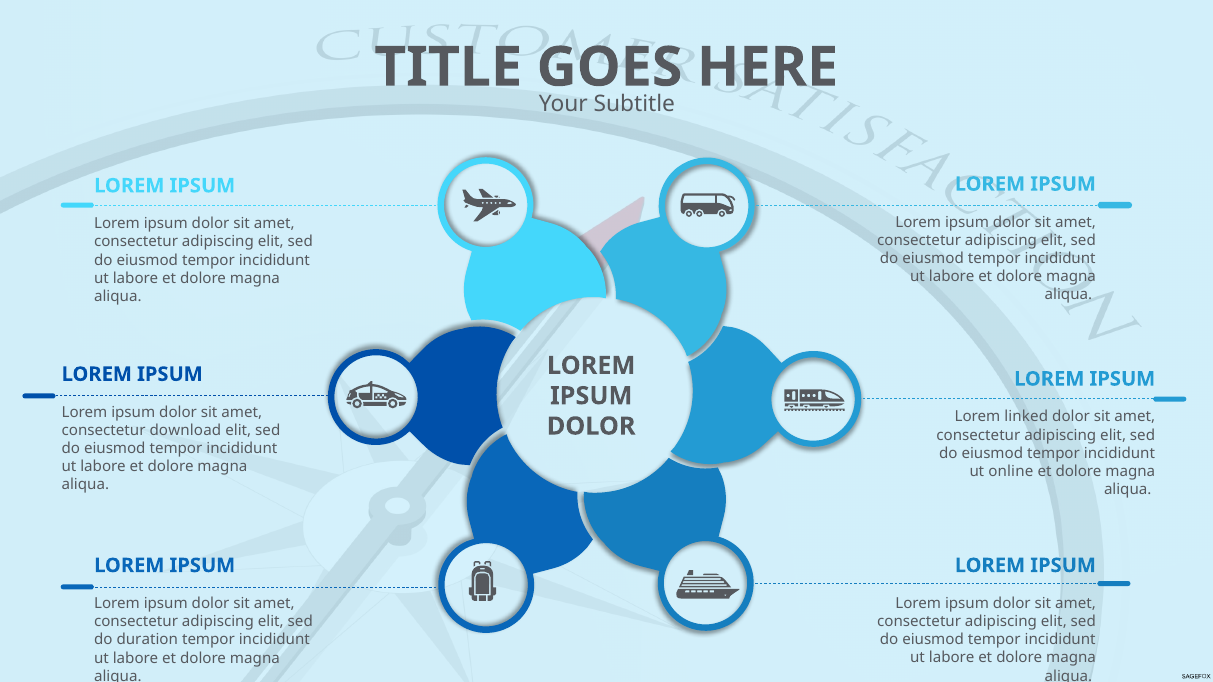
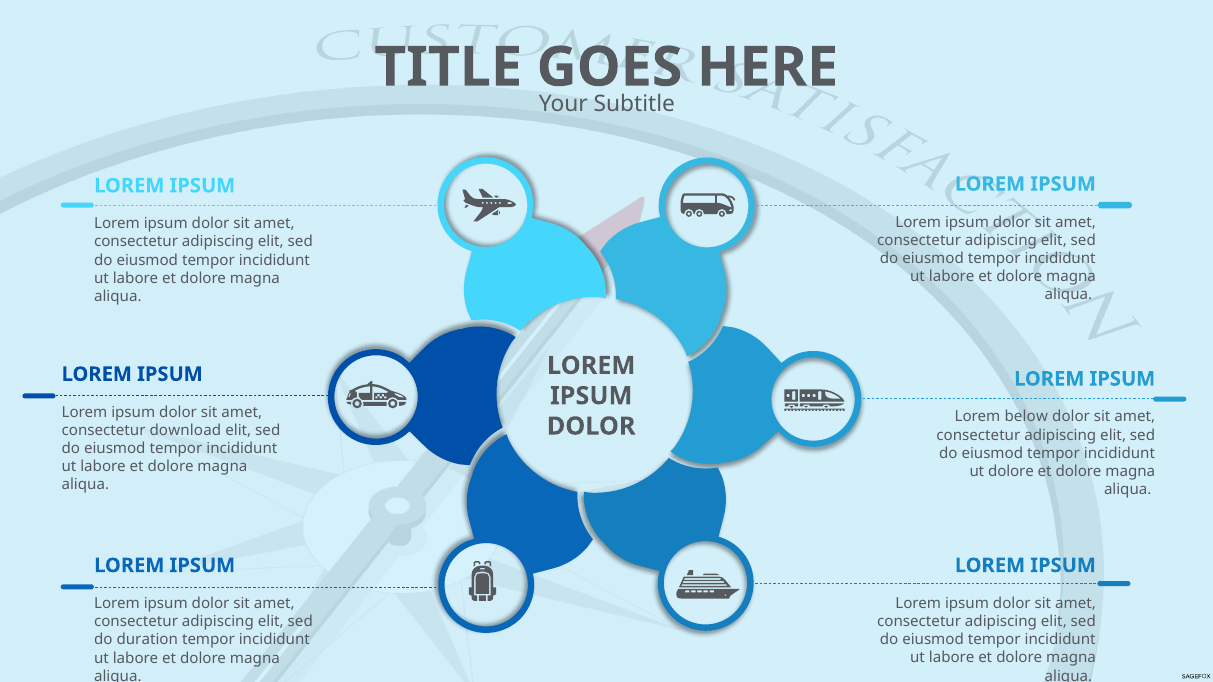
linked: linked -> below (1026, 417)
ut online: online -> dolore (1011, 472)
